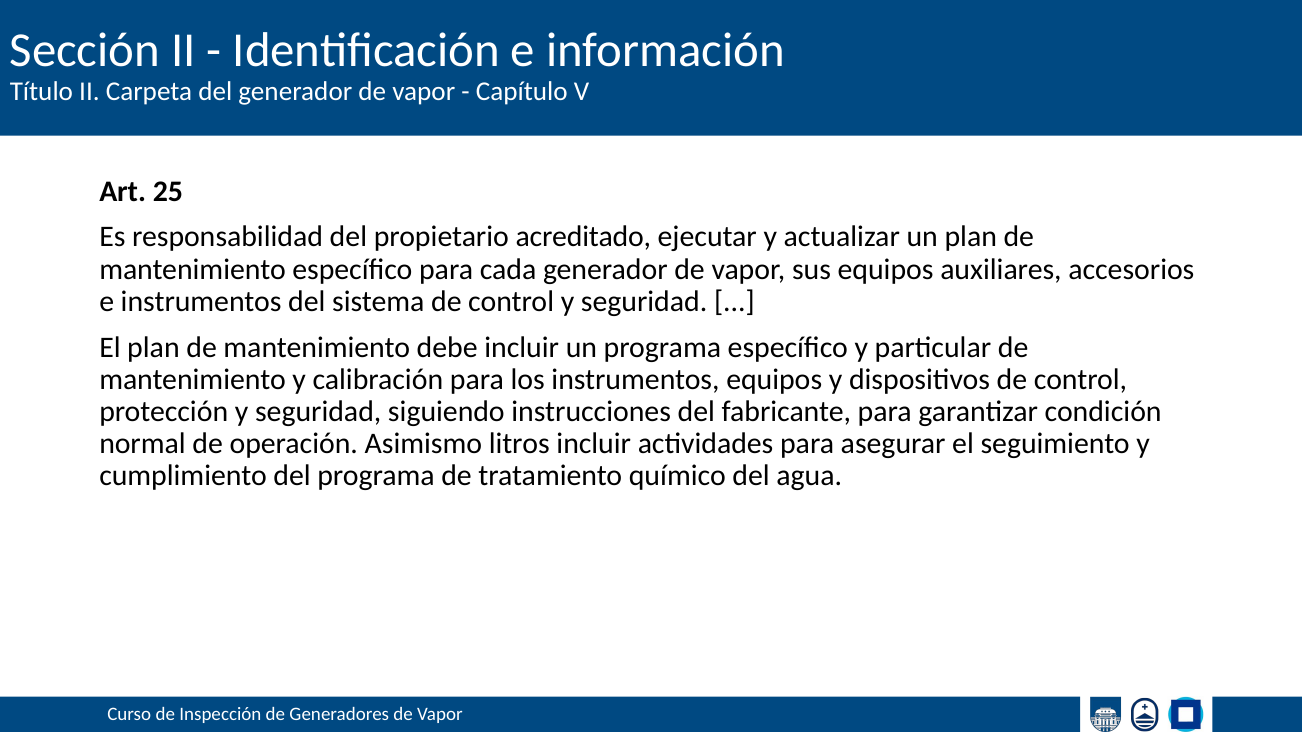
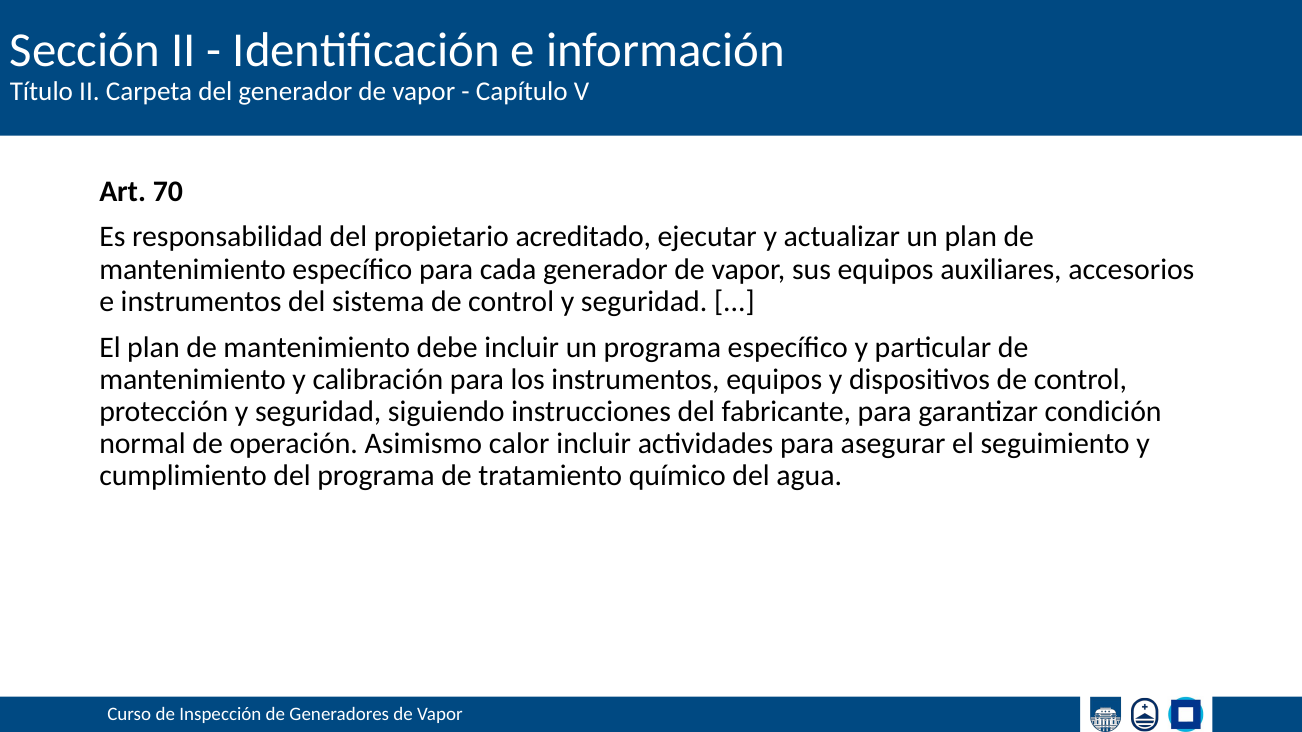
25: 25 -> 70 (168, 191)
litros: litros -> calor (519, 444)
